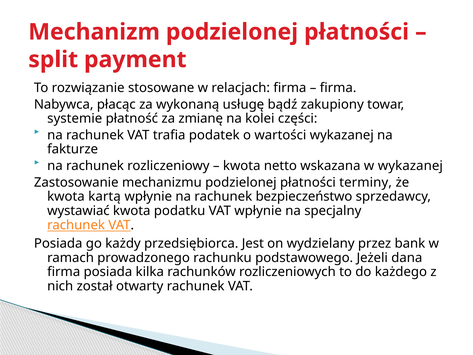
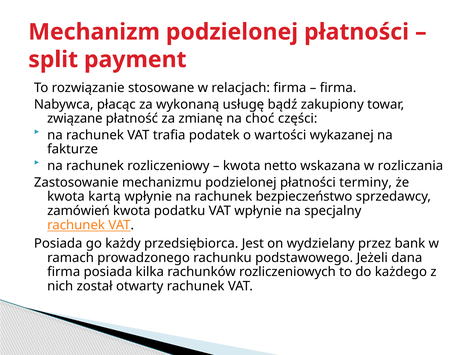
systemie: systemie -> związane (75, 118)
kolei: kolei -> choć (260, 118)
w wykazanej: wykazanej -> rozliczania (410, 166)
wystawiać: wystawiać -> zamówień (78, 211)
